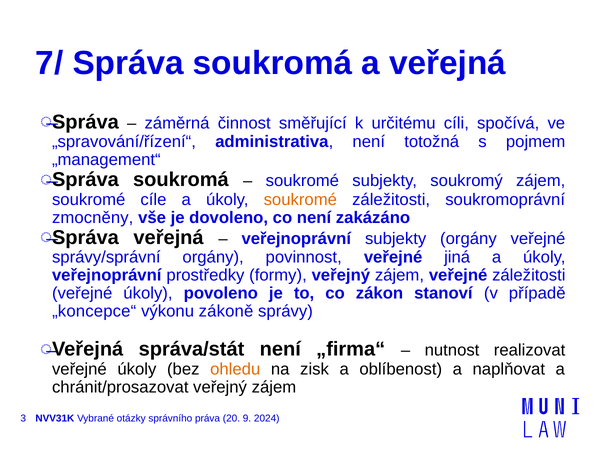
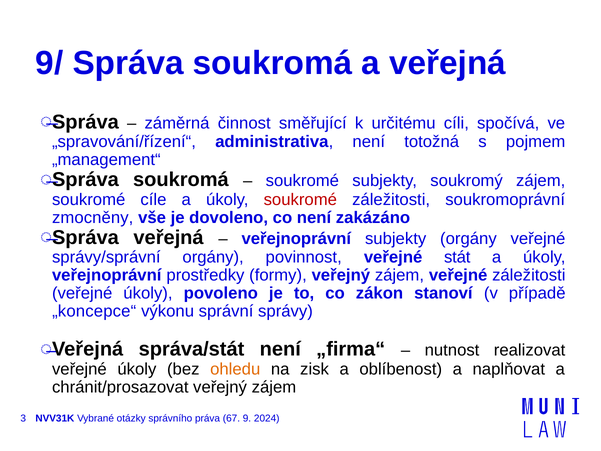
7/: 7/ -> 9/ (49, 63)
soukromé colour: orange -> red (300, 199)
jiná: jiná -> stát (457, 257)
zákoně: zákoně -> správní (226, 311)
20: 20 -> 67 (231, 418)
